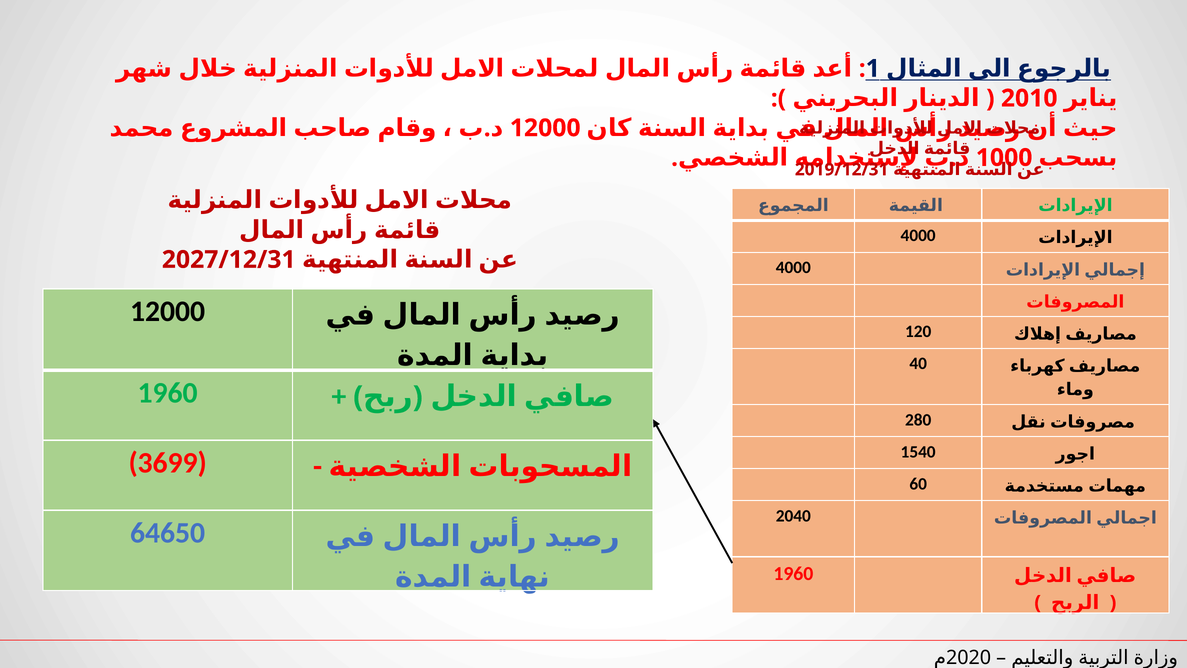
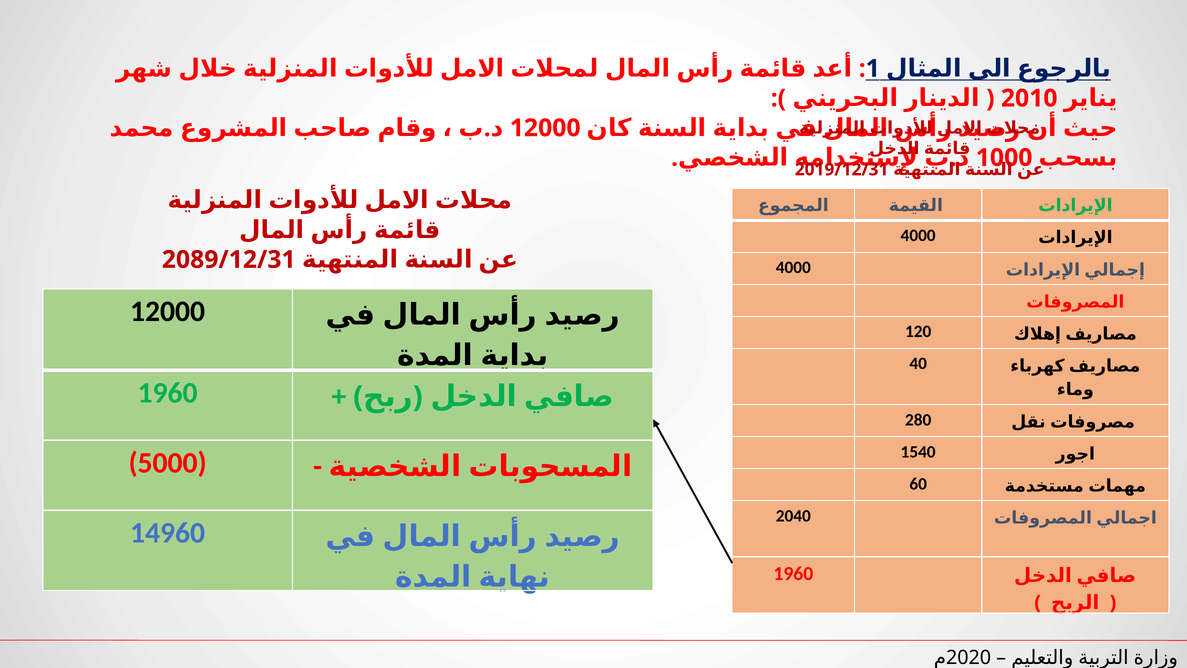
2027/12/31: 2027/12/31 -> 2089/12/31 (229, 260)
3699: 3699 -> 5000 (168, 463)
64650: 64650 -> 14960 (168, 533)
